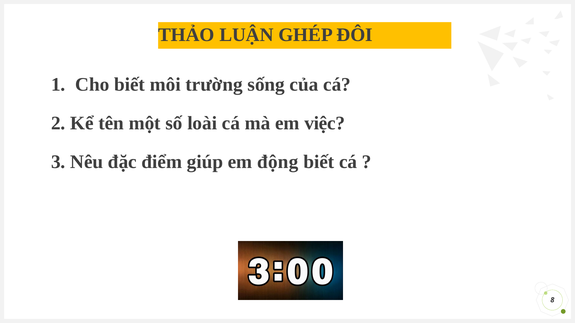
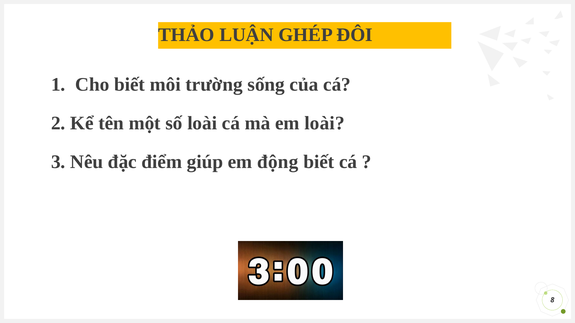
em việc: việc -> loài (325, 123)
